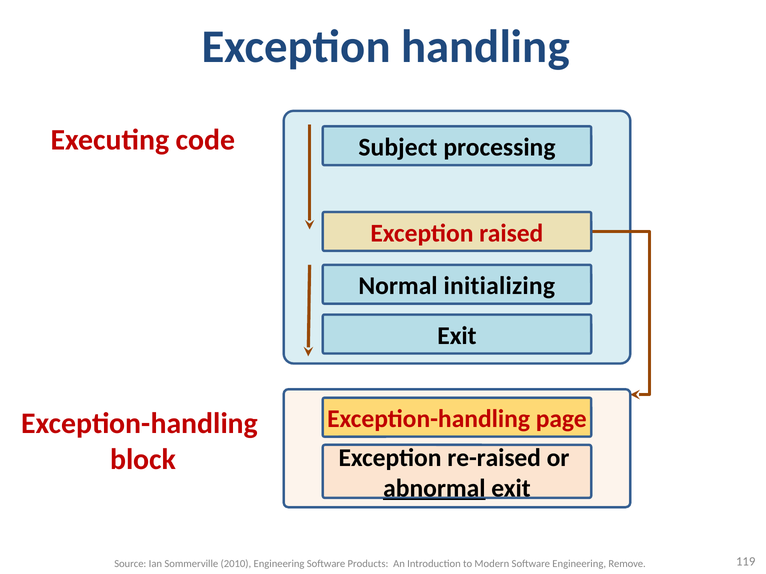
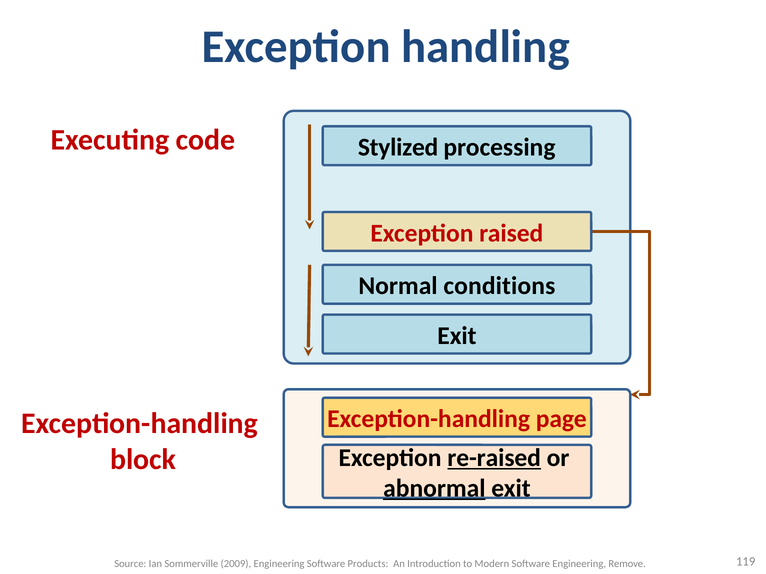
Subject: Subject -> Stylized (398, 148)
initializing: initializing -> conditions (499, 286)
re-raised underline: none -> present (494, 458)
2010: 2010 -> 2009 (236, 564)
